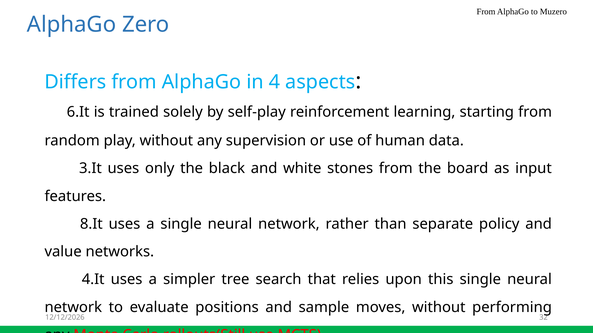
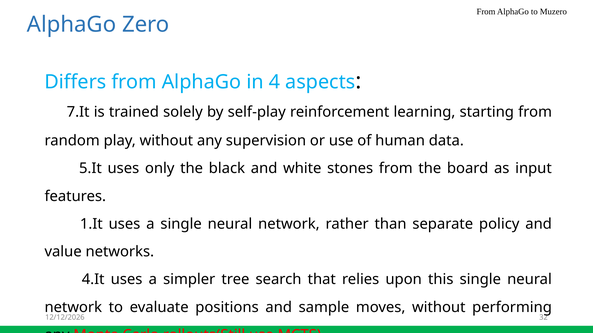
6.It: 6.It -> 7.It (78, 112)
3.It: 3.It -> 5.It (90, 169)
8.It: 8.It -> 1.It (91, 224)
